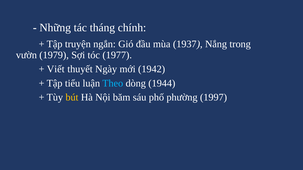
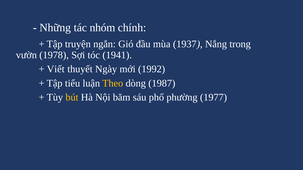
tháng: tháng -> nhóm (102, 28)
1979: 1979 -> 1978 (54, 55)
1977: 1977 -> 1941 (117, 55)
1942: 1942 -> 1992 (152, 69)
Theo colour: light blue -> yellow (113, 83)
1944: 1944 -> 1987 (162, 83)
1997: 1997 -> 1977 (214, 97)
